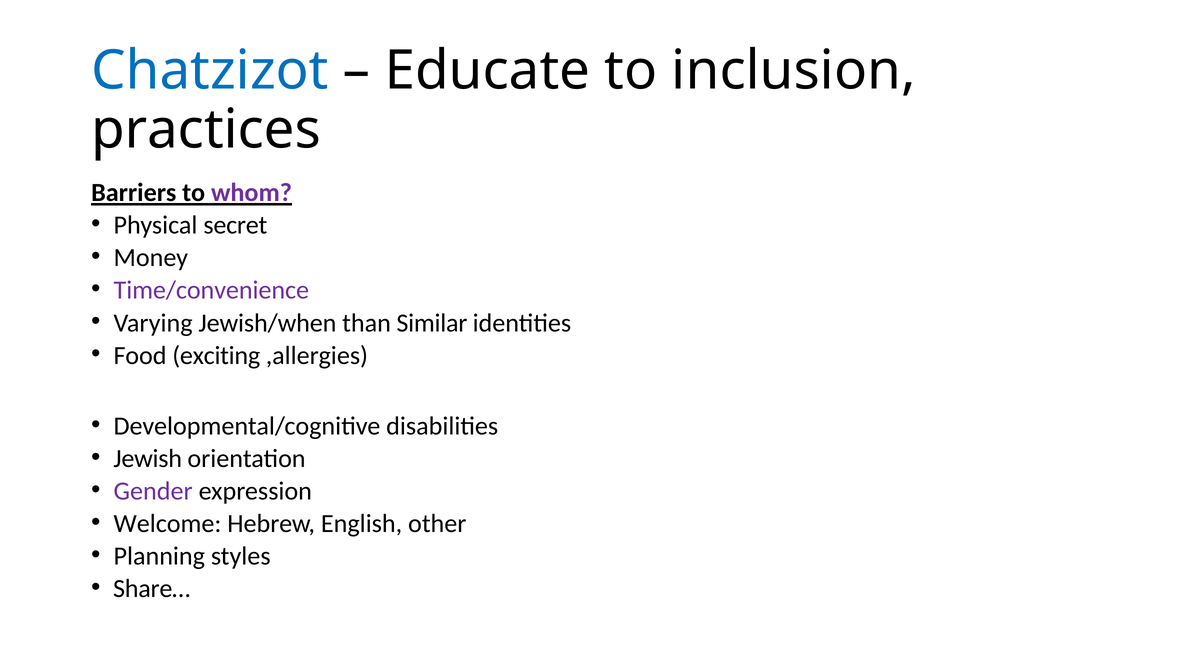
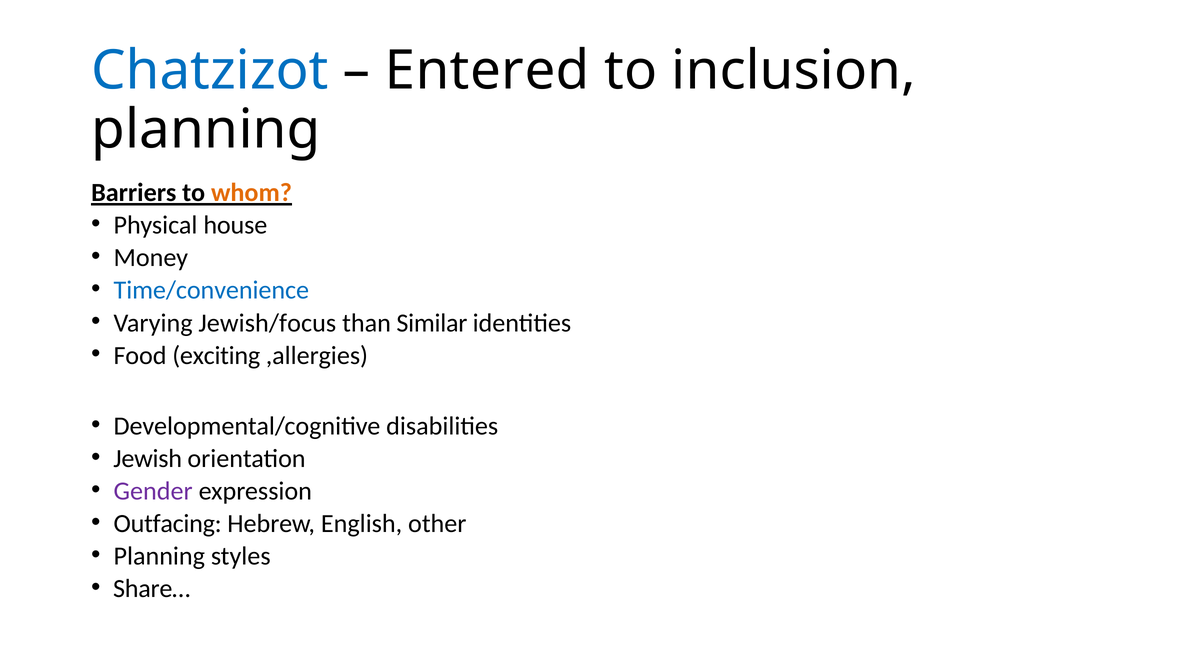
Educate: Educate -> Entered (487, 71)
practices: practices -> planning (206, 130)
whom colour: purple -> orange (251, 193)
secret: secret -> house (235, 226)
Time/convenience colour: purple -> blue (211, 291)
Jewish/when: Jewish/when -> Jewish/focus (267, 323)
Welcome: Welcome -> Outfacing (168, 524)
